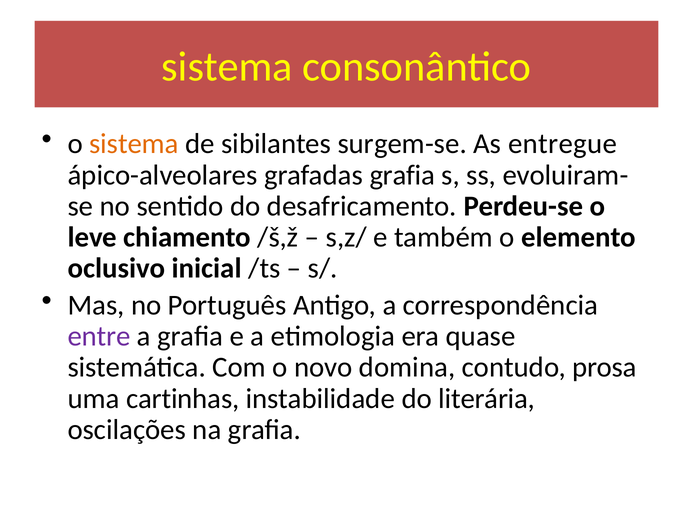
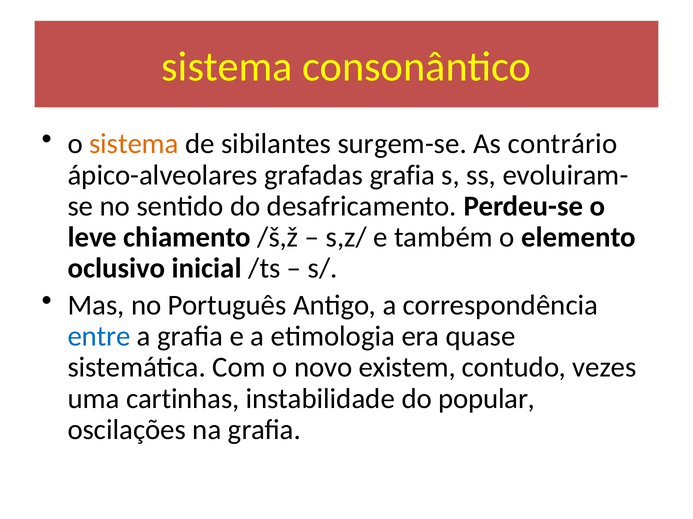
entregue: entregue -> contrário (563, 144)
entre colour: purple -> blue (99, 337)
domina: domina -> existem (407, 368)
prosa: prosa -> vezes (604, 368)
literária: literária -> popular (487, 399)
